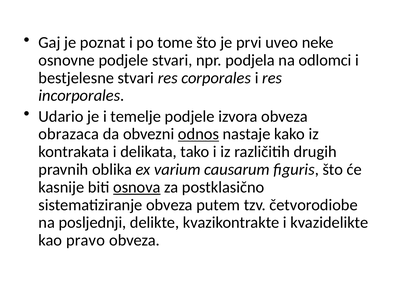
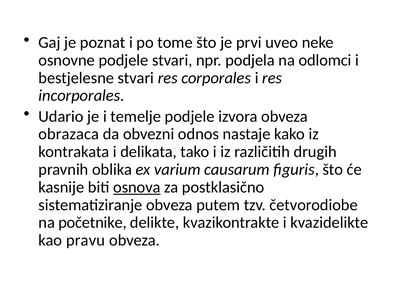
odnos underline: present -> none (198, 134)
posljednji: posljednji -> početnike (92, 223)
pravo: pravo -> pravu (86, 241)
